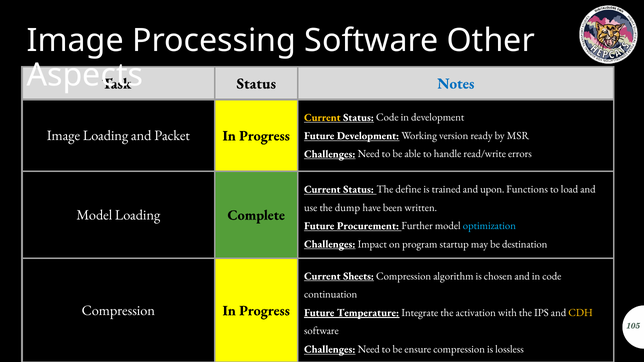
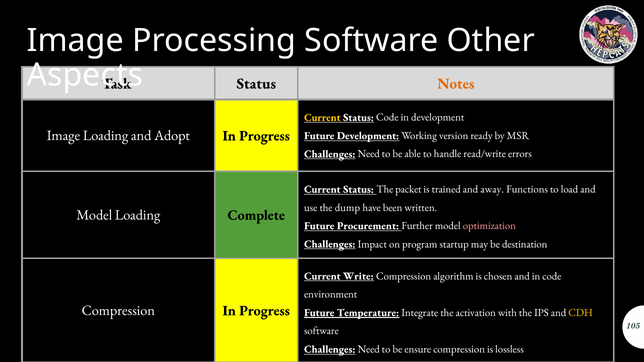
Notes colour: blue -> orange (456, 84)
Packet: Packet -> Adopt (172, 136)
define: define -> packet (408, 189)
upon: upon -> away (492, 189)
optimization colour: light blue -> pink (489, 226)
Sheets: Sheets -> Write (358, 276)
continuation: continuation -> environment (331, 295)
